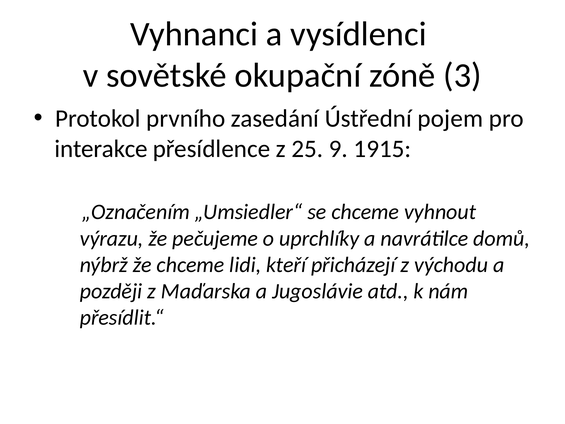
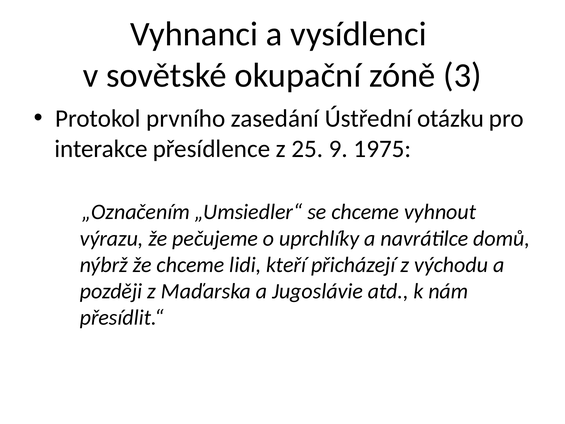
pojem: pojem -> otázku (451, 119)
1915: 1915 -> 1975 (382, 149)
